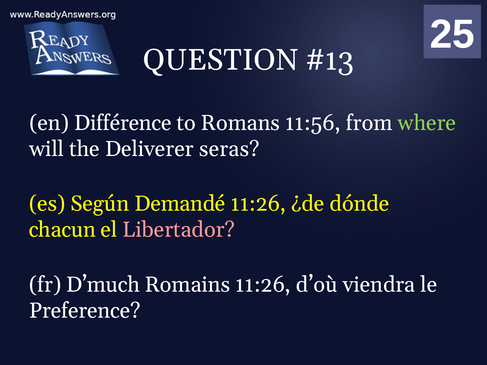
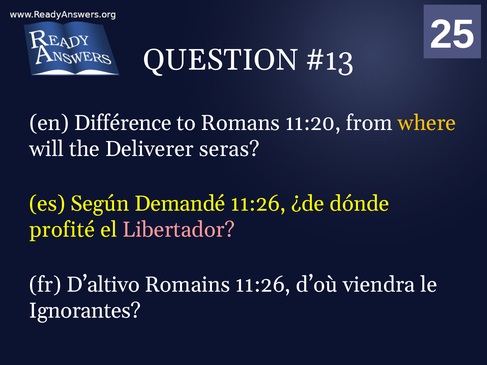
11:56: 11:56 -> 11:20 (313, 123)
where colour: light green -> yellow (427, 123)
chacun: chacun -> profité (62, 230)
D’much: D’much -> D’altivo (103, 285)
Preference: Preference -> Ignorantes (85, 311)
